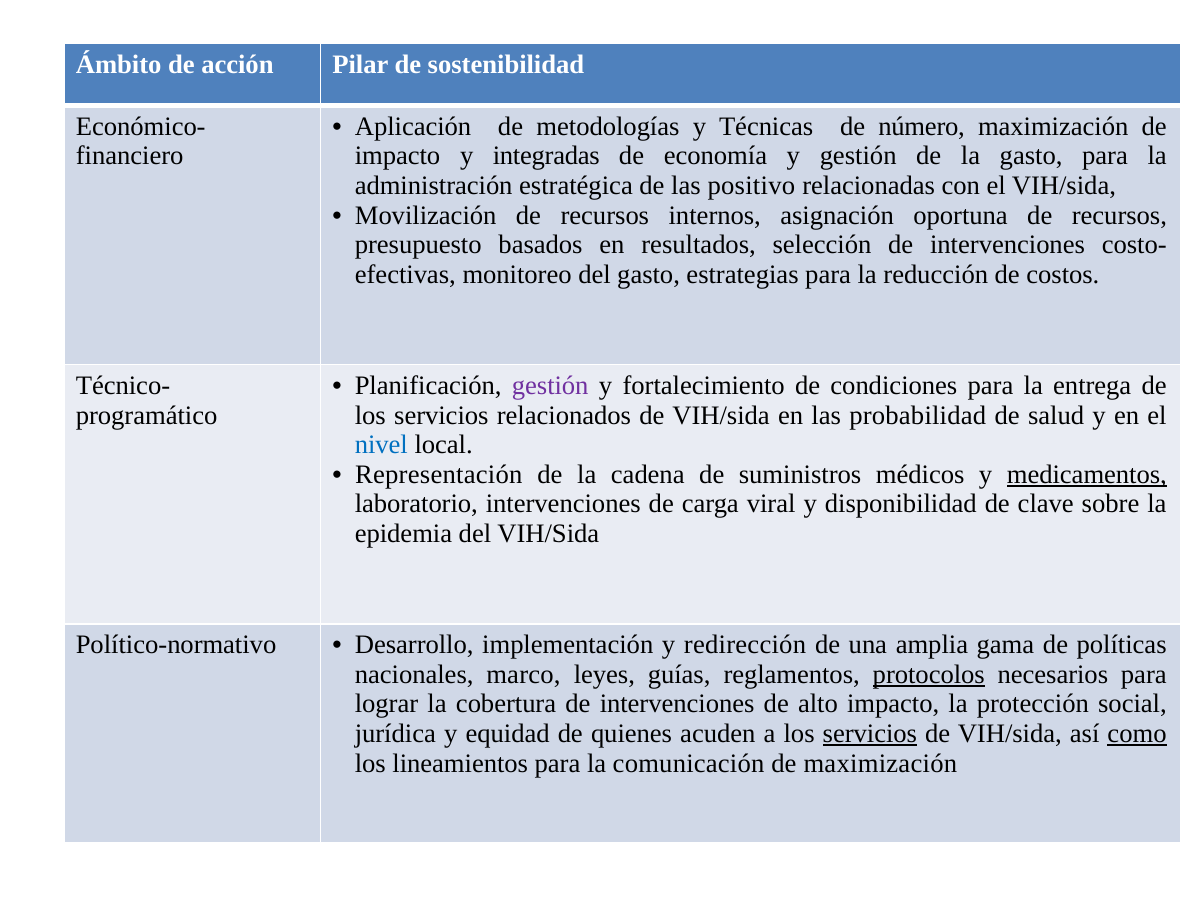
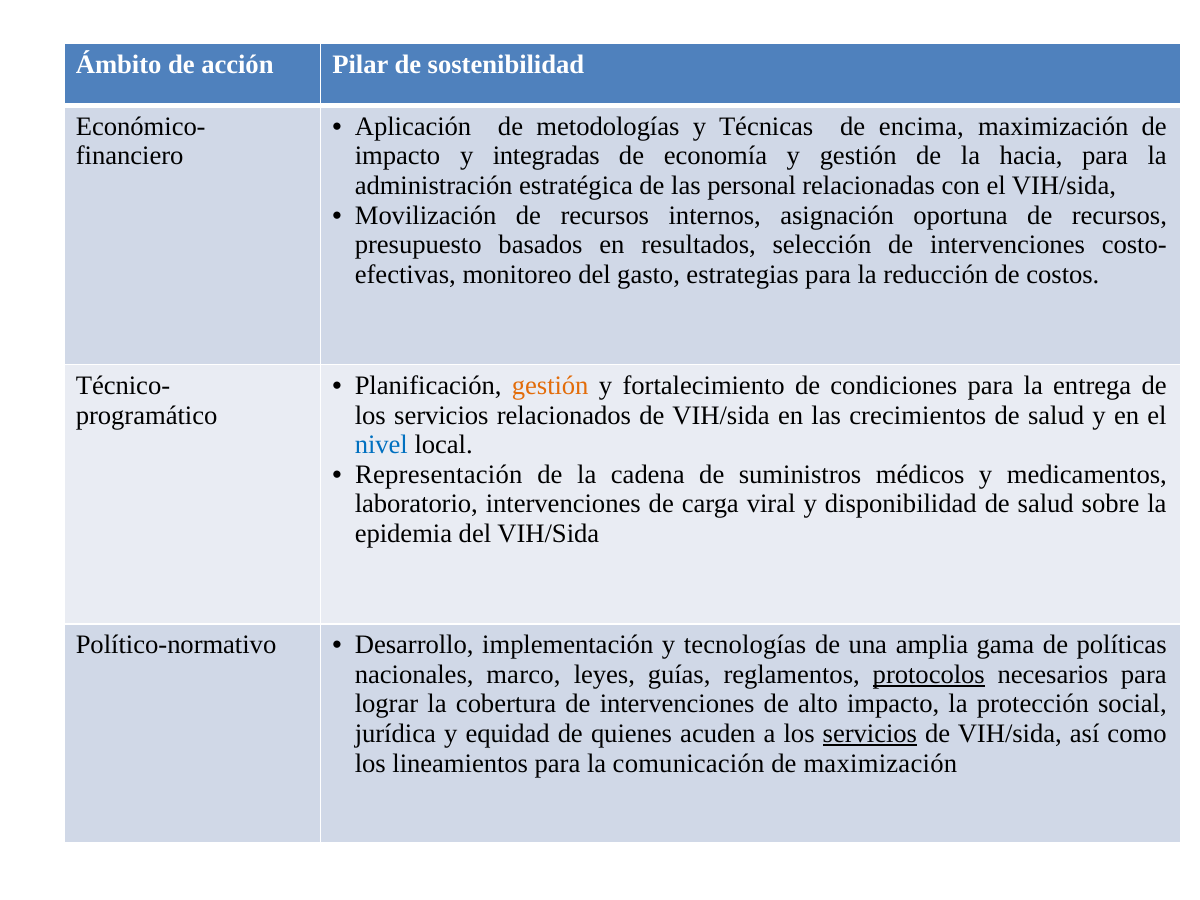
número: número -> encima (921, 126)
la gasto: gasto -> hacia (1031, 156)
positivo: positivo -> personal (752, 186)
gestión colour: purple -> orange (550, 386)
probabilidad: probabilidad -> crecimientos (918, 415)
medicamentos underline: present -> none (1087, 475)
disponibilidad de clave: clave -> salud (1046, 504)
redirección: redirección -> tecnologías (745, 645)
como underline: present -> none (1137, 734)
